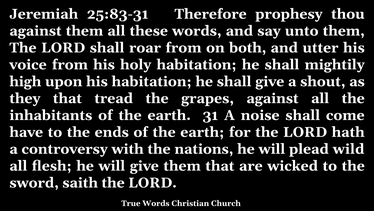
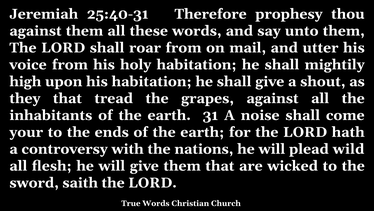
25:83-31: 25:83-31 -> 25:40-31 (118, 14)
both: both -> mail (248, 48)
have: have -> your (26, 132)
